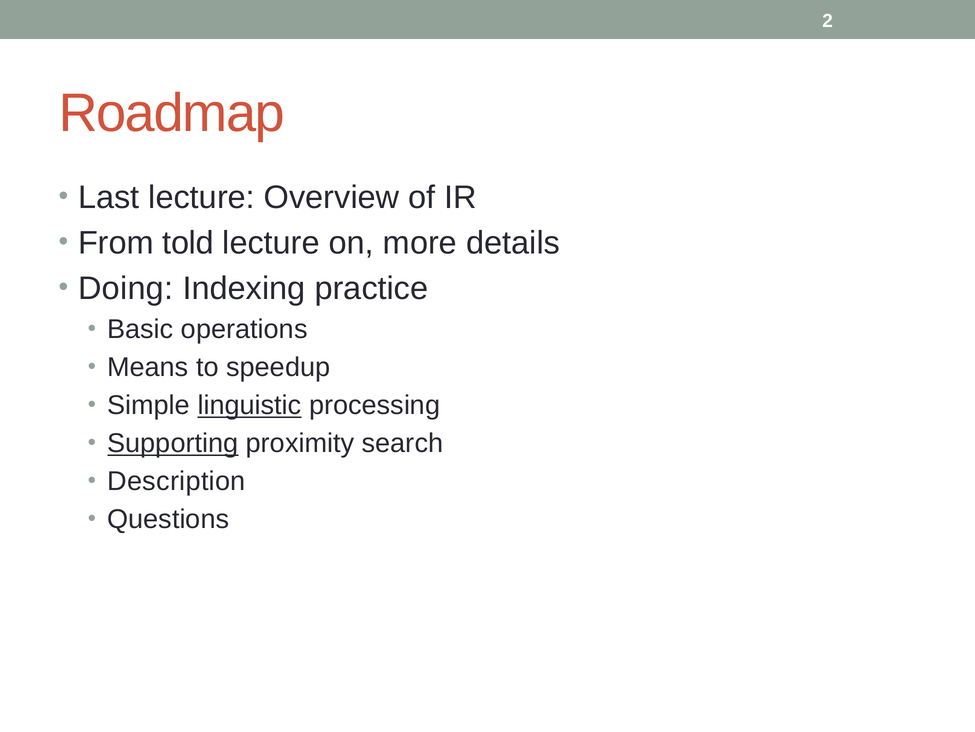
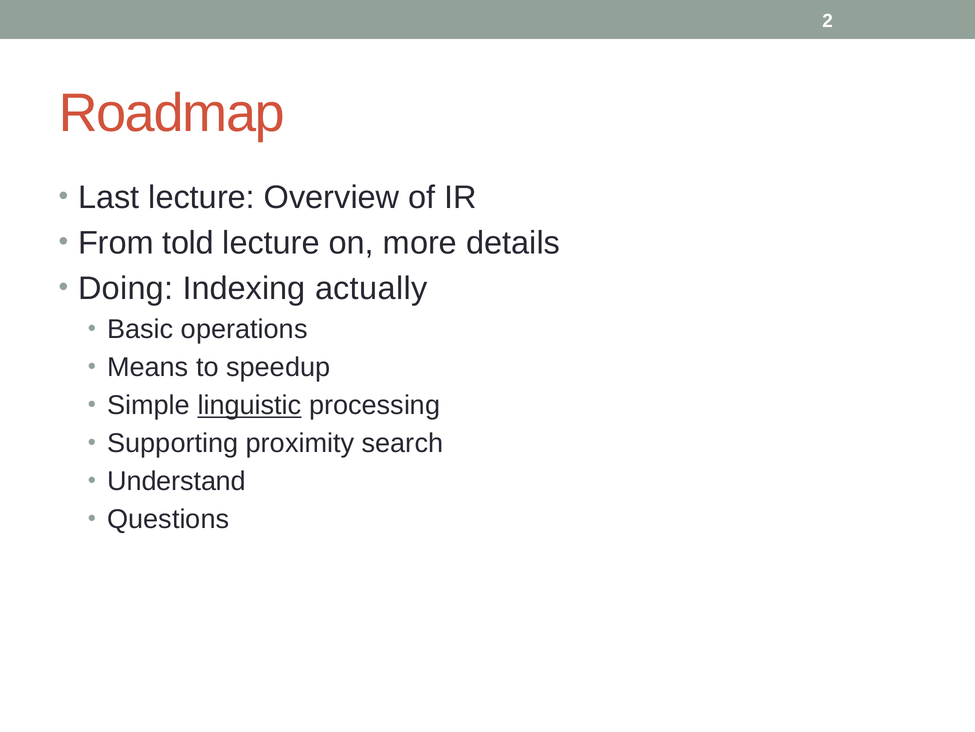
practice: practice -> actually (371, 288)
Supporting underline: present -> none (173, 443)
Description: Description -> Understand (177, 481)
